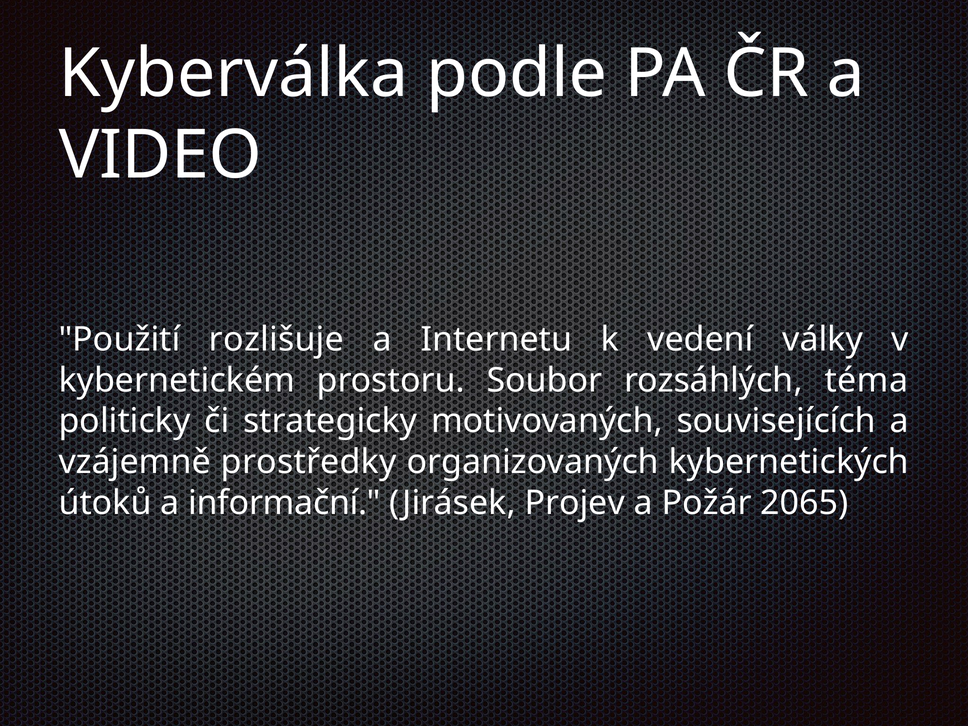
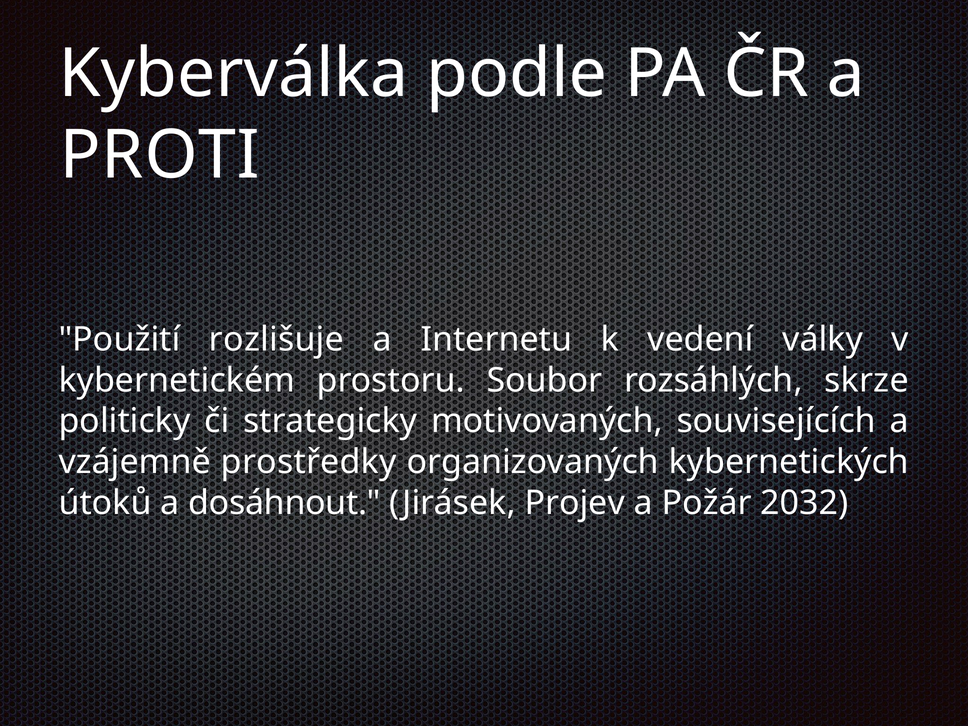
VIDEO: VIDEO -> PROTI (160, 155)
téma: téma -> skrze (867, 380)
informační: informační -> dosáhnout (285, 503)
2065: 2065 -> 2032 (804, 503)
